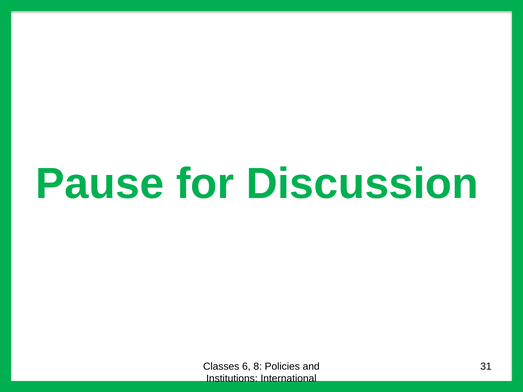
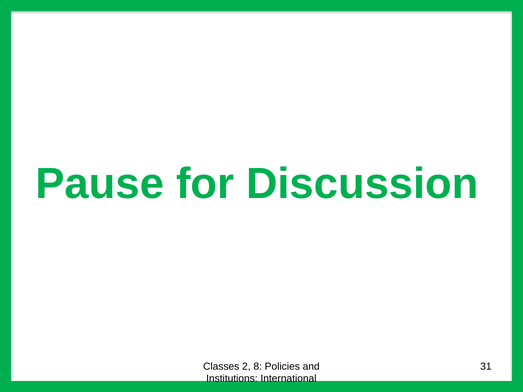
6: 6 -> 2 (246, 367)
